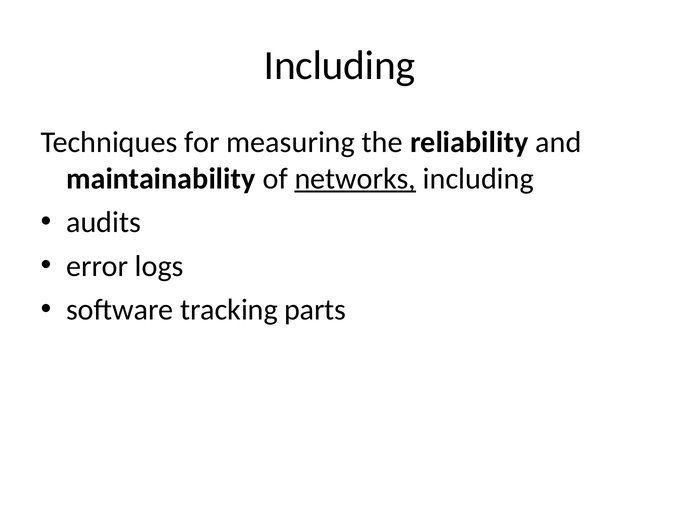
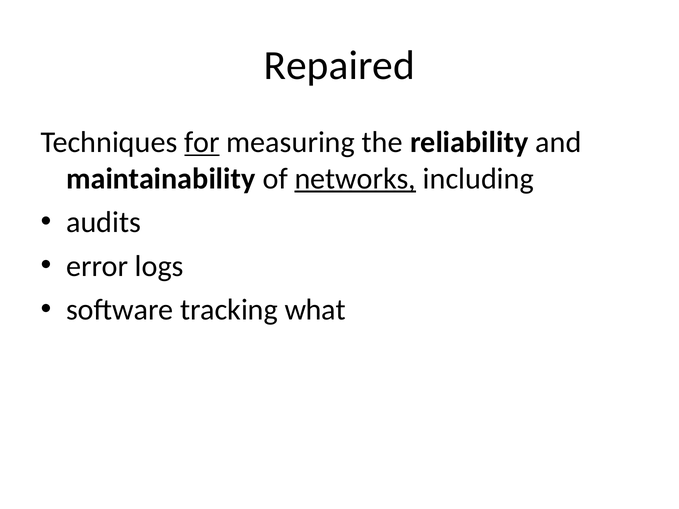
Including: Including -> Repaired (339, 66)
for underline: none -> present (202, 142)
parts: parts -> what (315, 310)
